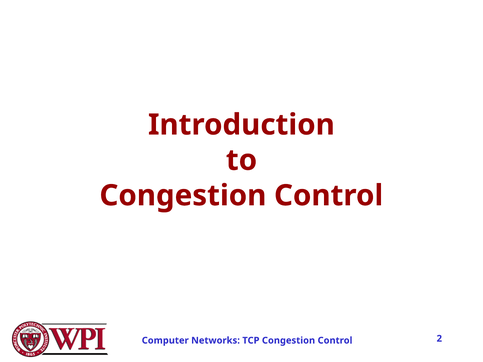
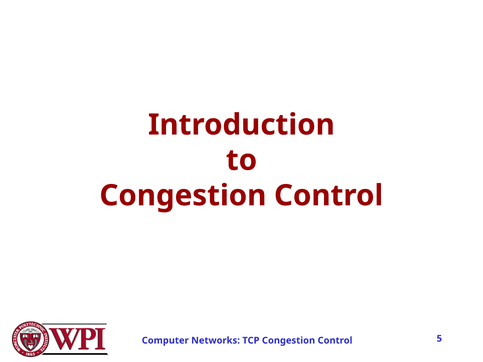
2: 2 -> 5 (439, 339)
